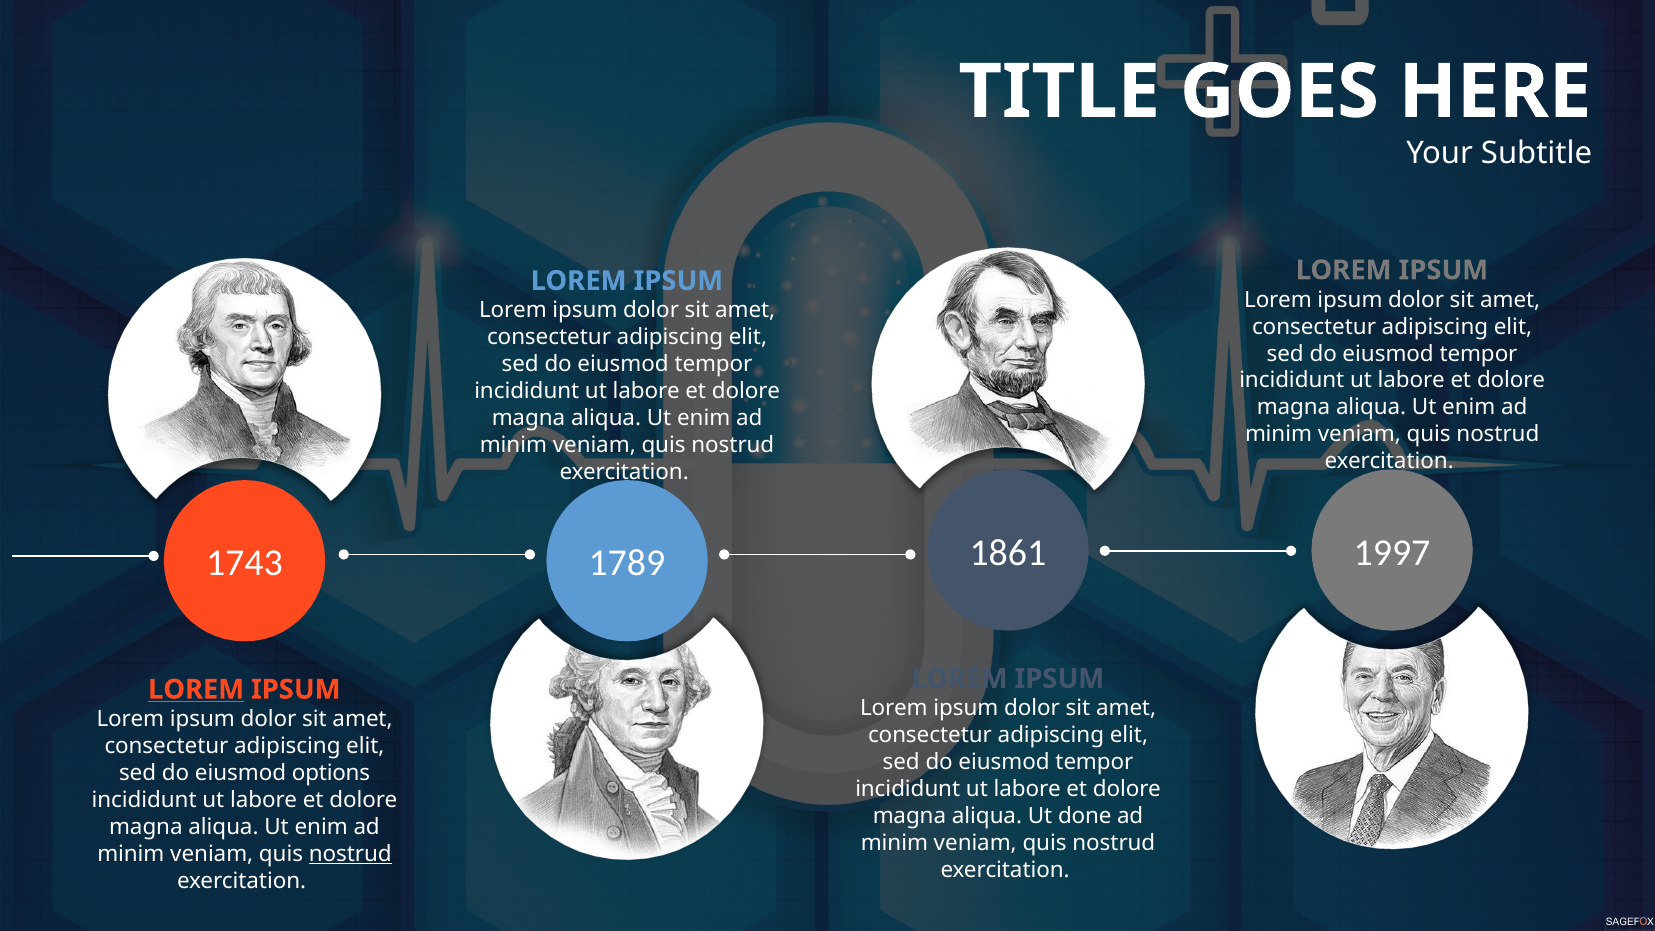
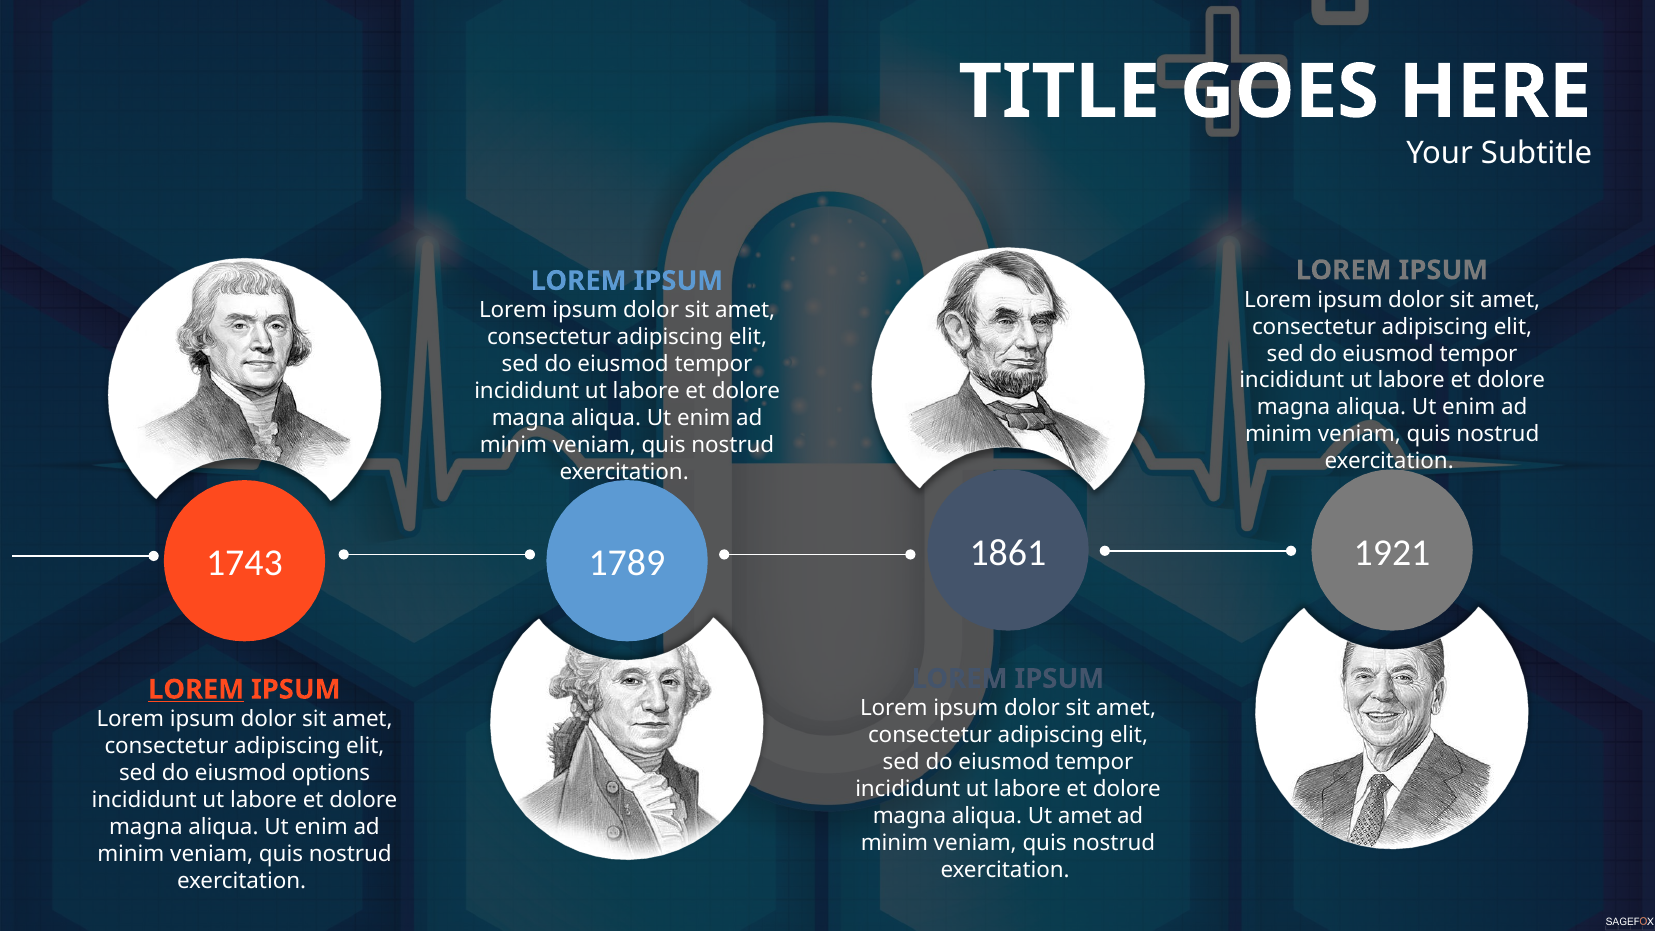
1997: 1997 -> 1921 (1392, 553)
Ut done: done -> amet (1085, 816)
nostrud underline: present -> none (350, 854)
